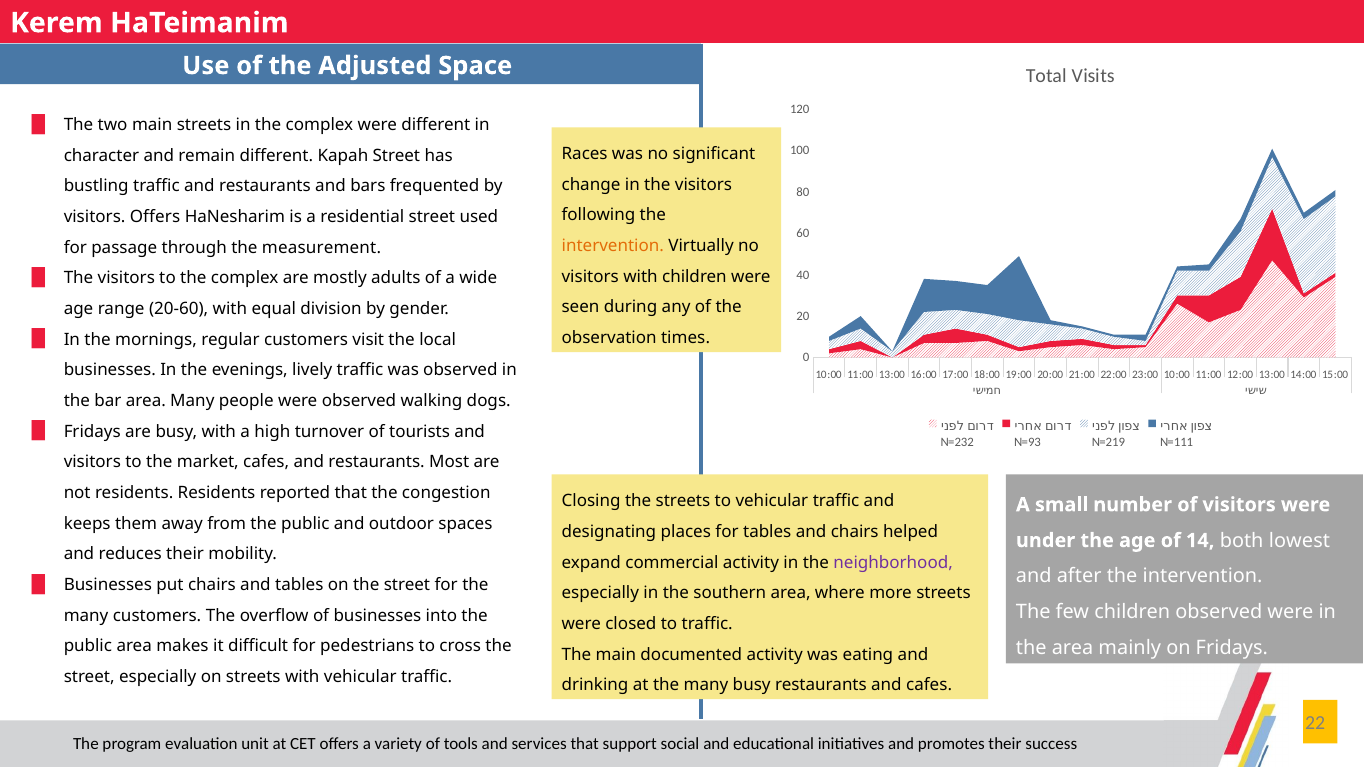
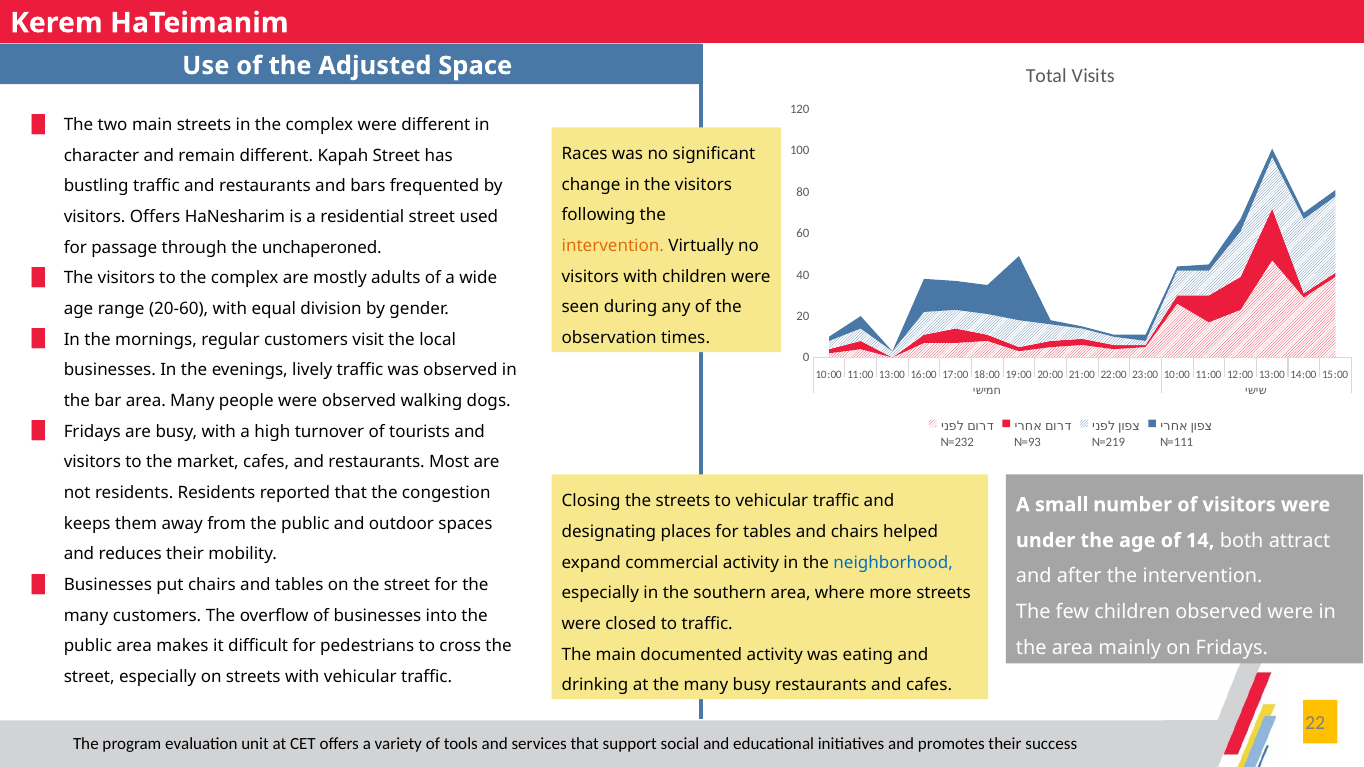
measurement: measurement -> unchaperoned (322, 248)
lowest: lowest -> attract (1300, 541)
neighborhood colour: purple -> blue (893, 563)
